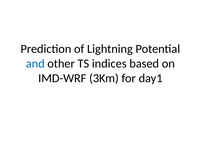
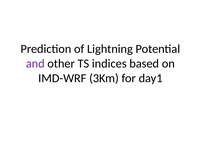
and colour: blue -> purple (35, 64)
